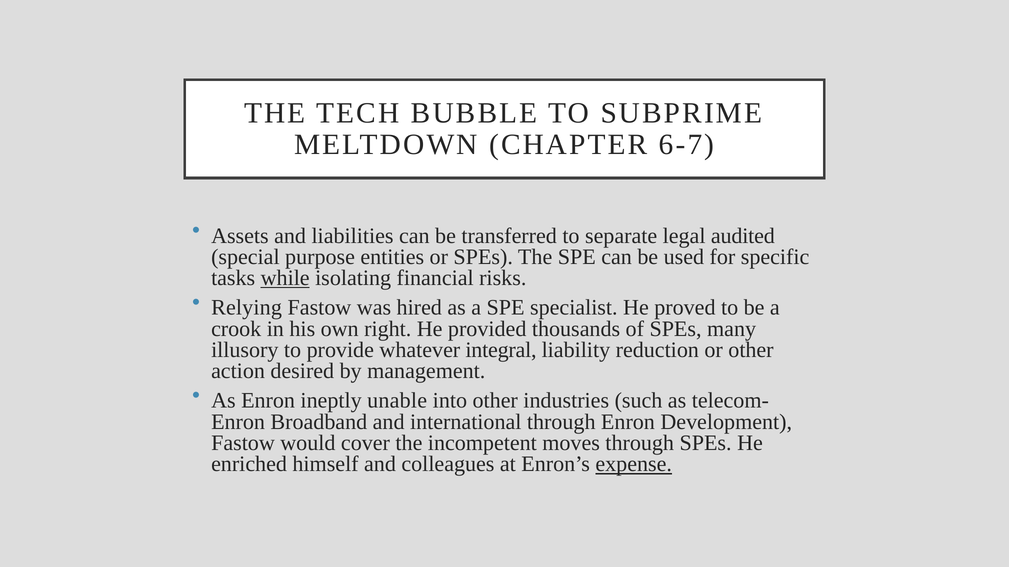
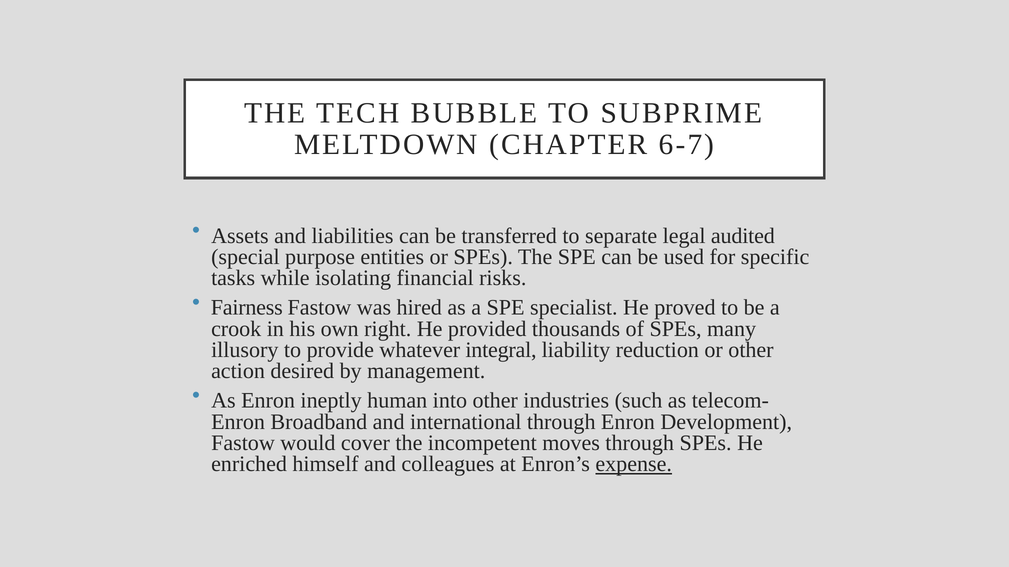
while underline: present -> none (285, 278)
Relying: Relying -> Fairness (247, 308)
unable: unable -> human (397, 401)
